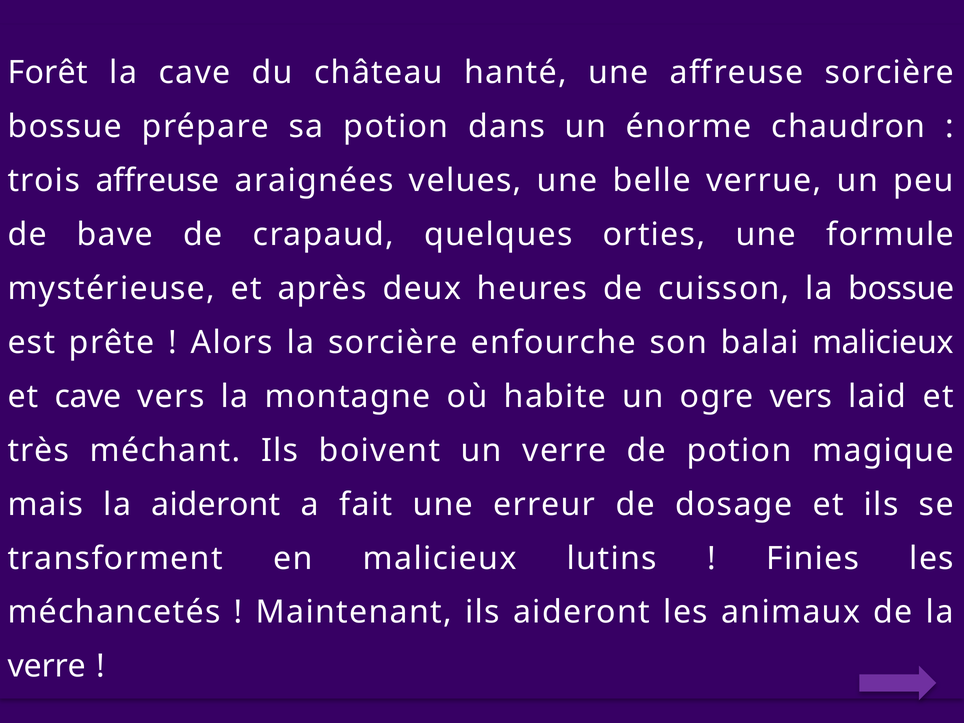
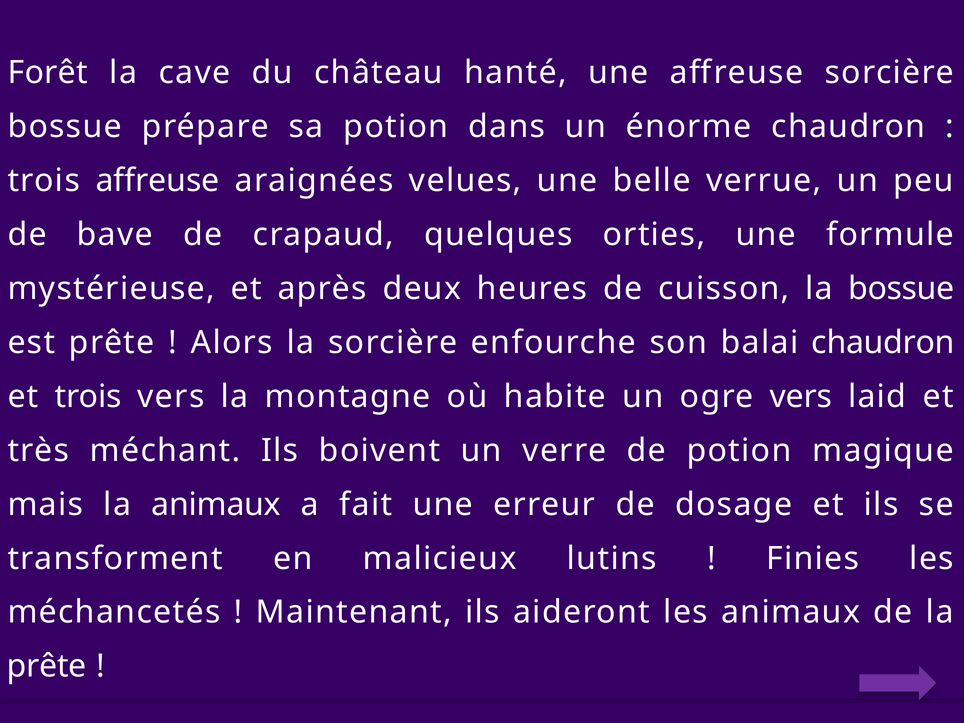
balai malicieux: malicieux -> chaudron (883, 343)
et cave: cave -> trois (88, 397)
la aideront: aideront -> animaux (216, 504)
verre: verre -> prête (47, 666)
